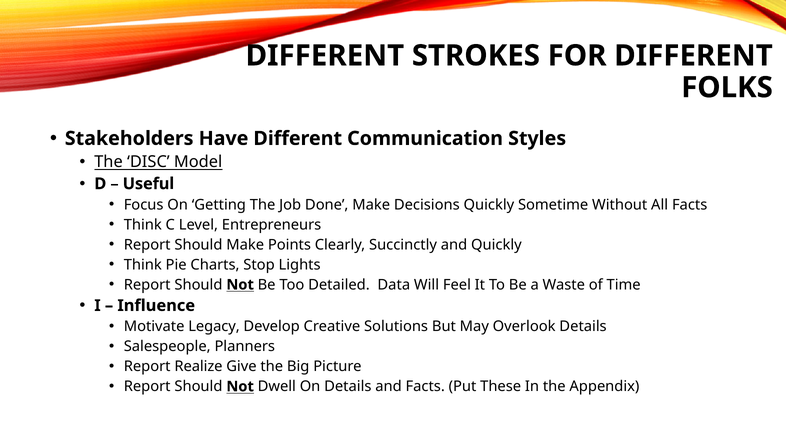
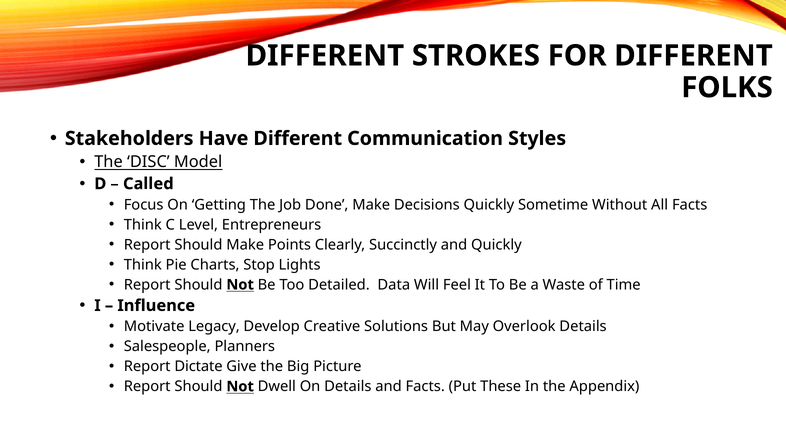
Useful: Useful -> Called (148, 184)
Realize: Realize -> Dictate (199, 367)
